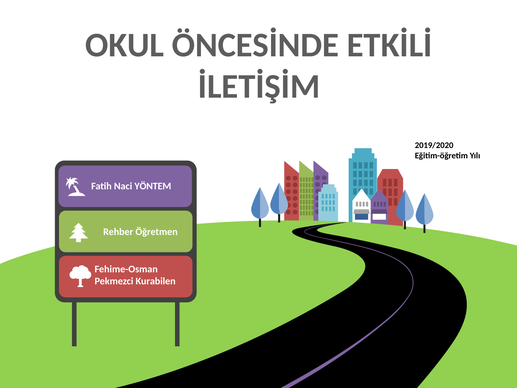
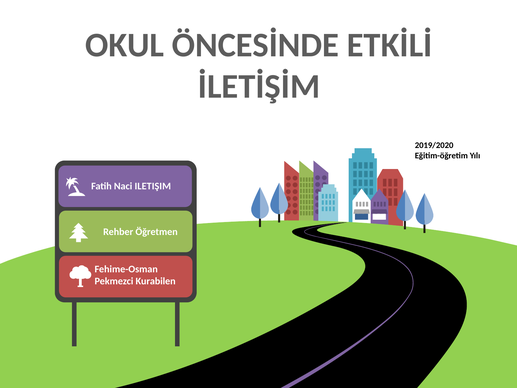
YÖNTEM: YÖNTEM -> ILETIŞIM (153, 186)
